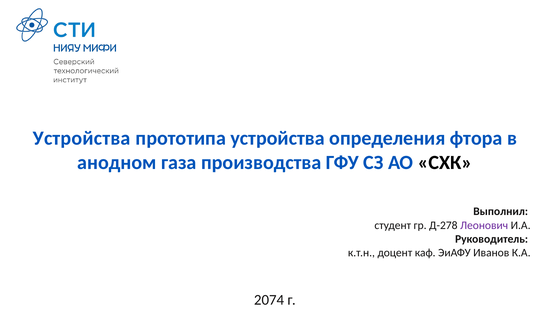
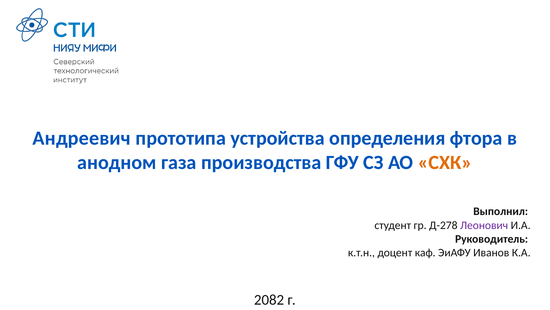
Устройства: Устройства -> Андреевич (82, 138)
СХК colour: black -> orange (445, 162)
2074: 2074 -> 2082 (269, 299)
